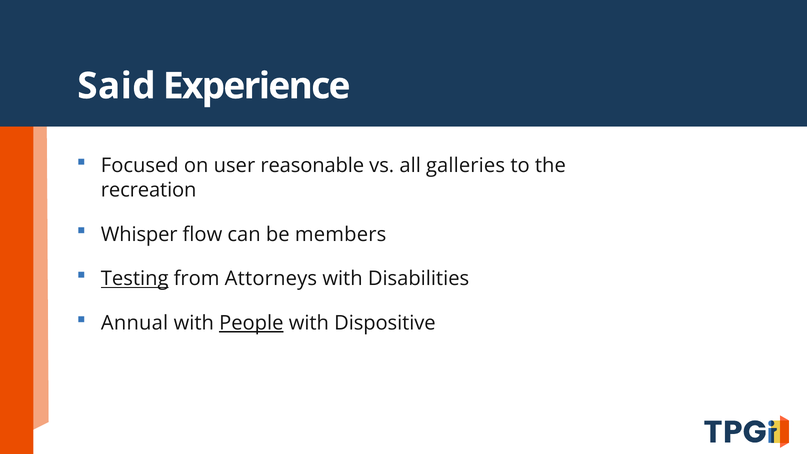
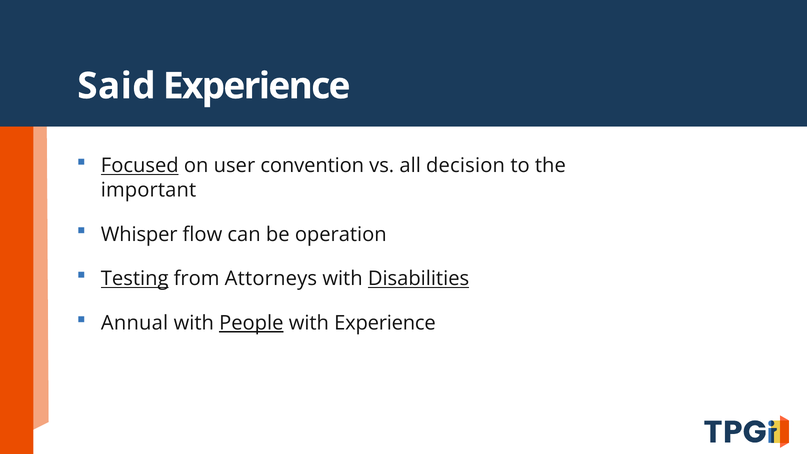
Focused underline: none -> present (140, 166)
reasonable: reasonable -> convention (312, 166)
galleries: galleries -> decision (466, 166)
recreation: recreation -> important (149, 190)
members: members -> operation (341, 234)
Disabilities underline: none -> present (419, 279)
with Dispositive: Dispositive -> Experience (385, 323)
